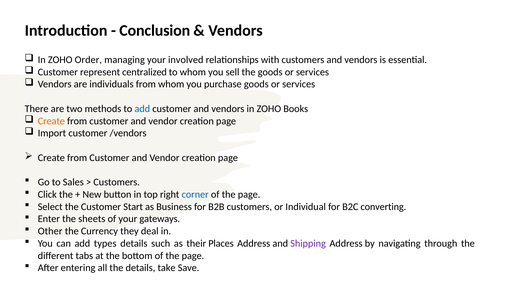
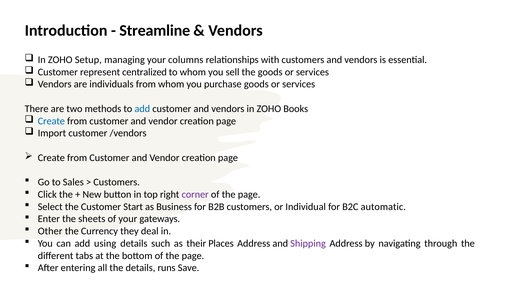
Conclusion: Conclusion -> Streamline (155, 30)
Order: Order -> Setup (88, 60)
involved: involved -> columns (186, 60)
Create colour: orange -> blue (51, 121)
corner colour: blue -> purple (195, 194)
converting: converting -> automatic (383, 207)
types: types -> using (105, 243)
take: take -> runs (167, 268)
